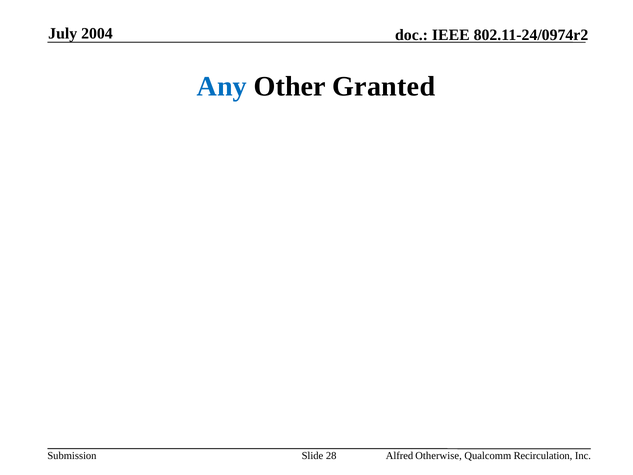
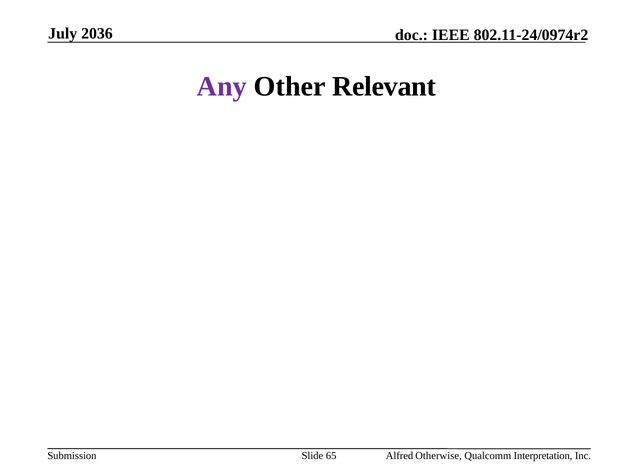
2004: 2004 -> 2036 (97, 34)
Any colour: blue -> purple (222, 86)
Granted: Granted -> Relevant (384, 86)
28: 28 -> 65 (331, 455)
Recirculation: Recirculation -> Interpretation (543, 455)
